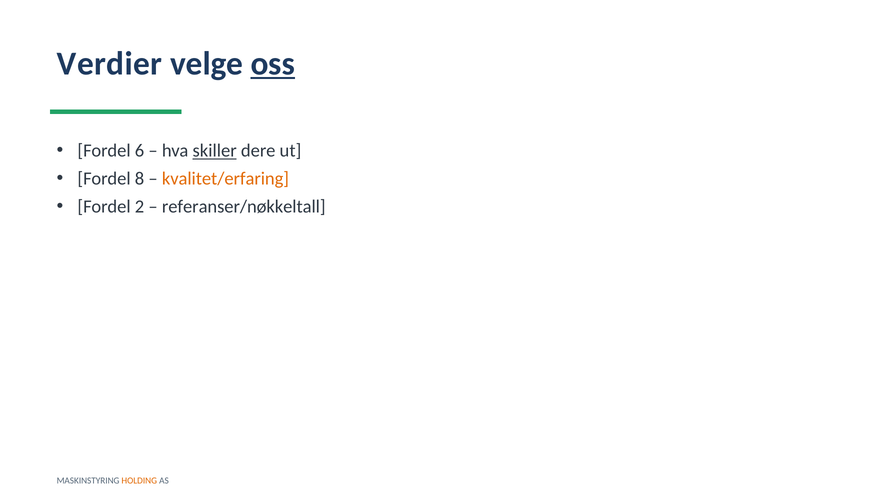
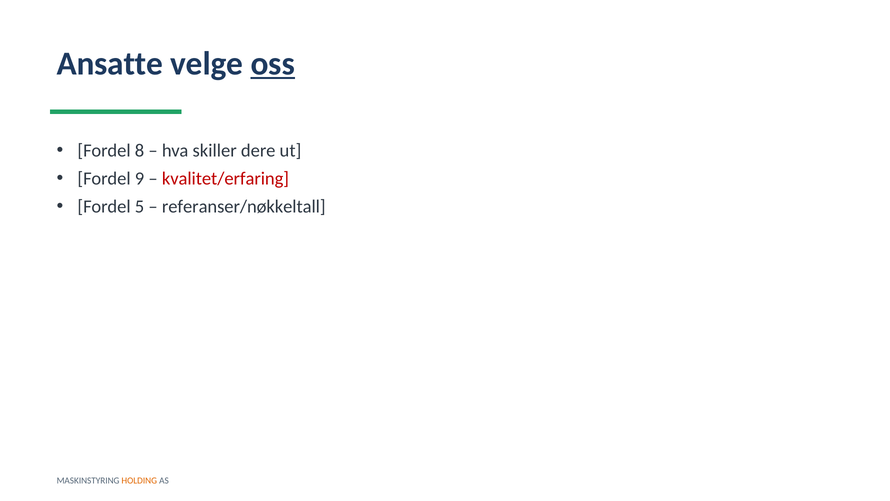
Verdier: Verdier -> Ansatte (110, 64)
6: 6 -> 8 (140, 151)
skiller underline: present -> none (215, 151)
8: 8 -> 9 (140, 179)
kvalitet/erfaring colour: orange -> red (225, 179)
2: 2 -> 5 (140, 206)
